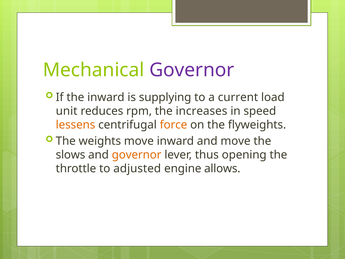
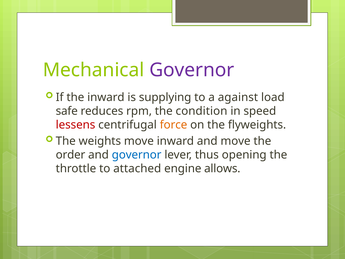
current: current -> against (238, 97)
unit: unit -> safe (67, 111)
increases: increases -> condition (201, 111)
lessens colour: orange -> red (76, 125)
slows: slows -> order (71, 155)
governor colour: orange -> blue (137, 155)
adjusted: adjusted -> attached (137, 168)
